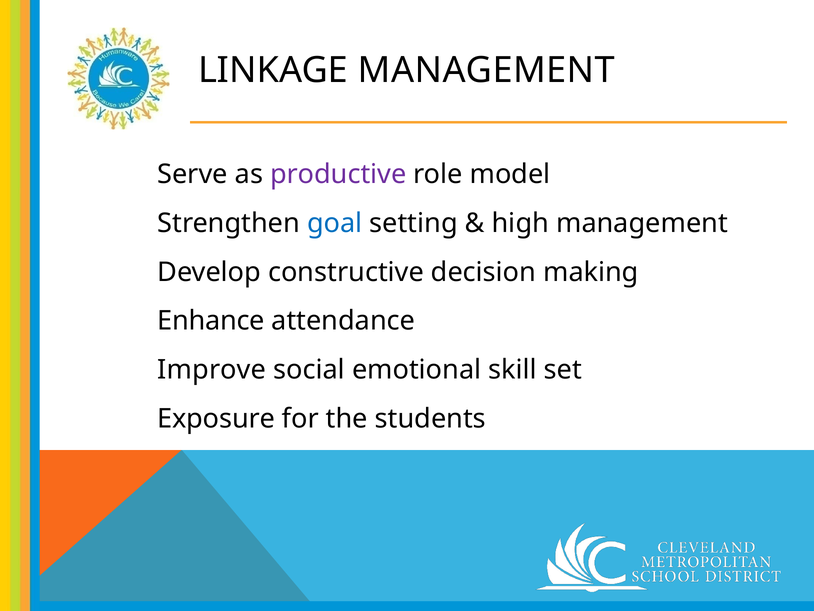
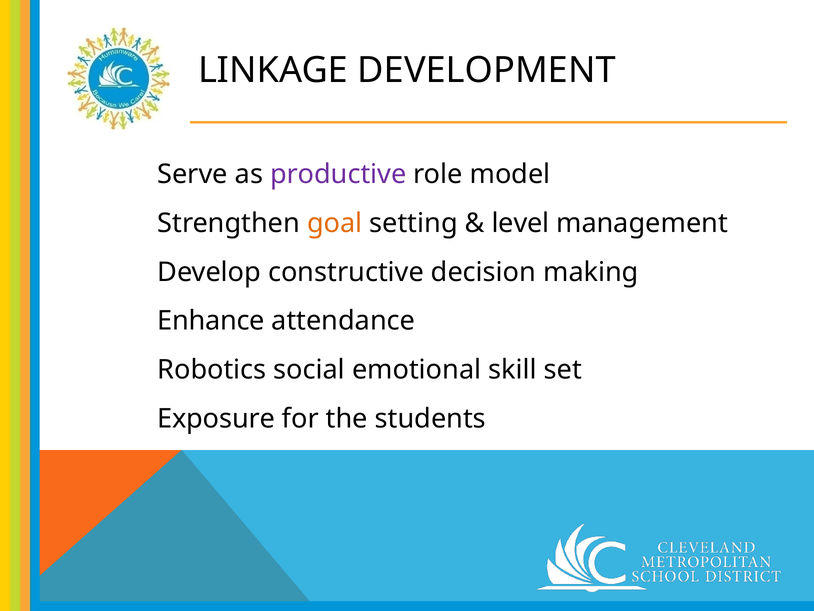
LINKAGE MANAGEMENT: MANAGEMENT -> DEVELOPMENT (487, 70)
goal colour: blue -> orange (335, 223)
high: high -> level (520, 223)
Improve: Improve -> Robotics (212, 370)
